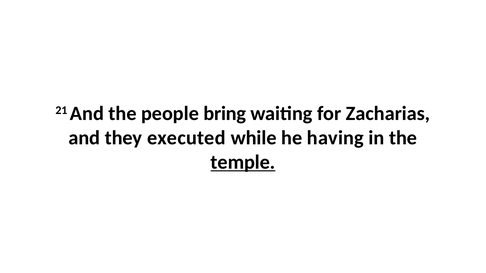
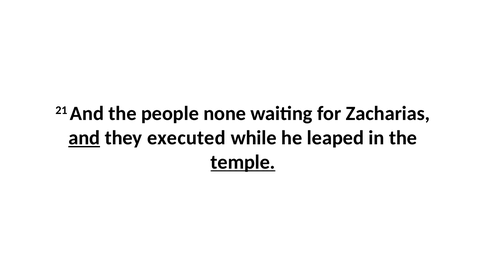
bring: bring -> none (225, 114)
and underline: none -> present (84, 138)
having: having -> leaped (335, 138)
